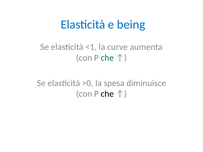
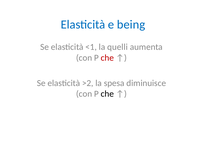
curve: curve -> quelli (118, 47)
che colour: green -> red (107, 58)
>0: >0 -> >2 (88, 83)
